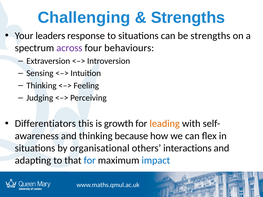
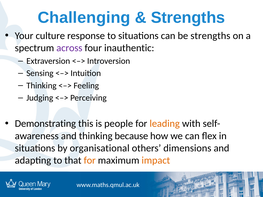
leaders: leaders -> culture (50, 36)
behaviours: behaviours -> inauthentic (129, 48)
Differentiators: Differentiators -> Demonstrating (45, 124)
growth: growth -> people (119, 124)
interactions: interactions -> dimensions (187, 148)
for colour: blue -> orange (90, 161)
impact colour: blue -> orange (156, 161)
